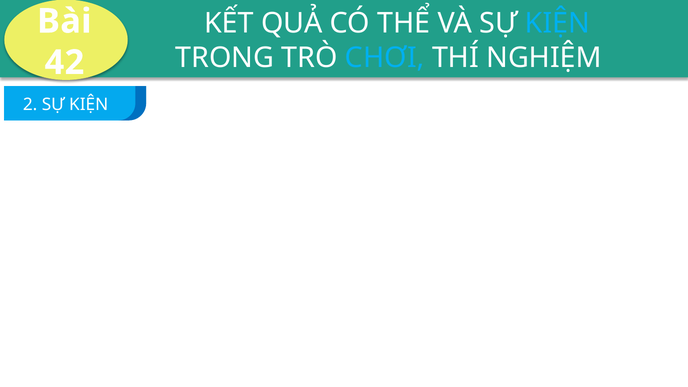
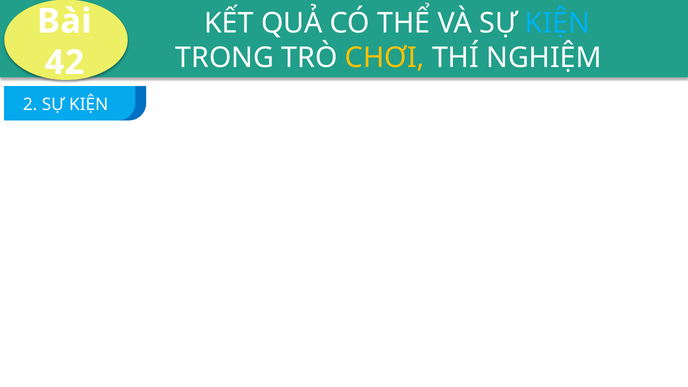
CHƠI colour: light blue -> yellow (385, 58)
